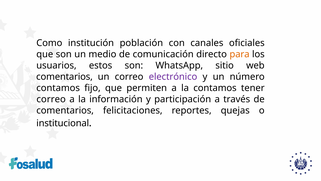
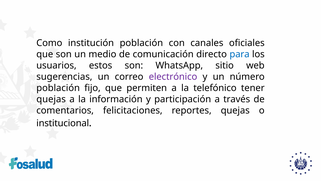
para colour: orange -> blue (240, 54)
comentarios: comentarios -> sugerencias (64, 77)
contamos: contamos -> población (58, 88)
la contamos: contamos -> telefónico (215, 88)
correo: correo -> quejas (51, 99)
